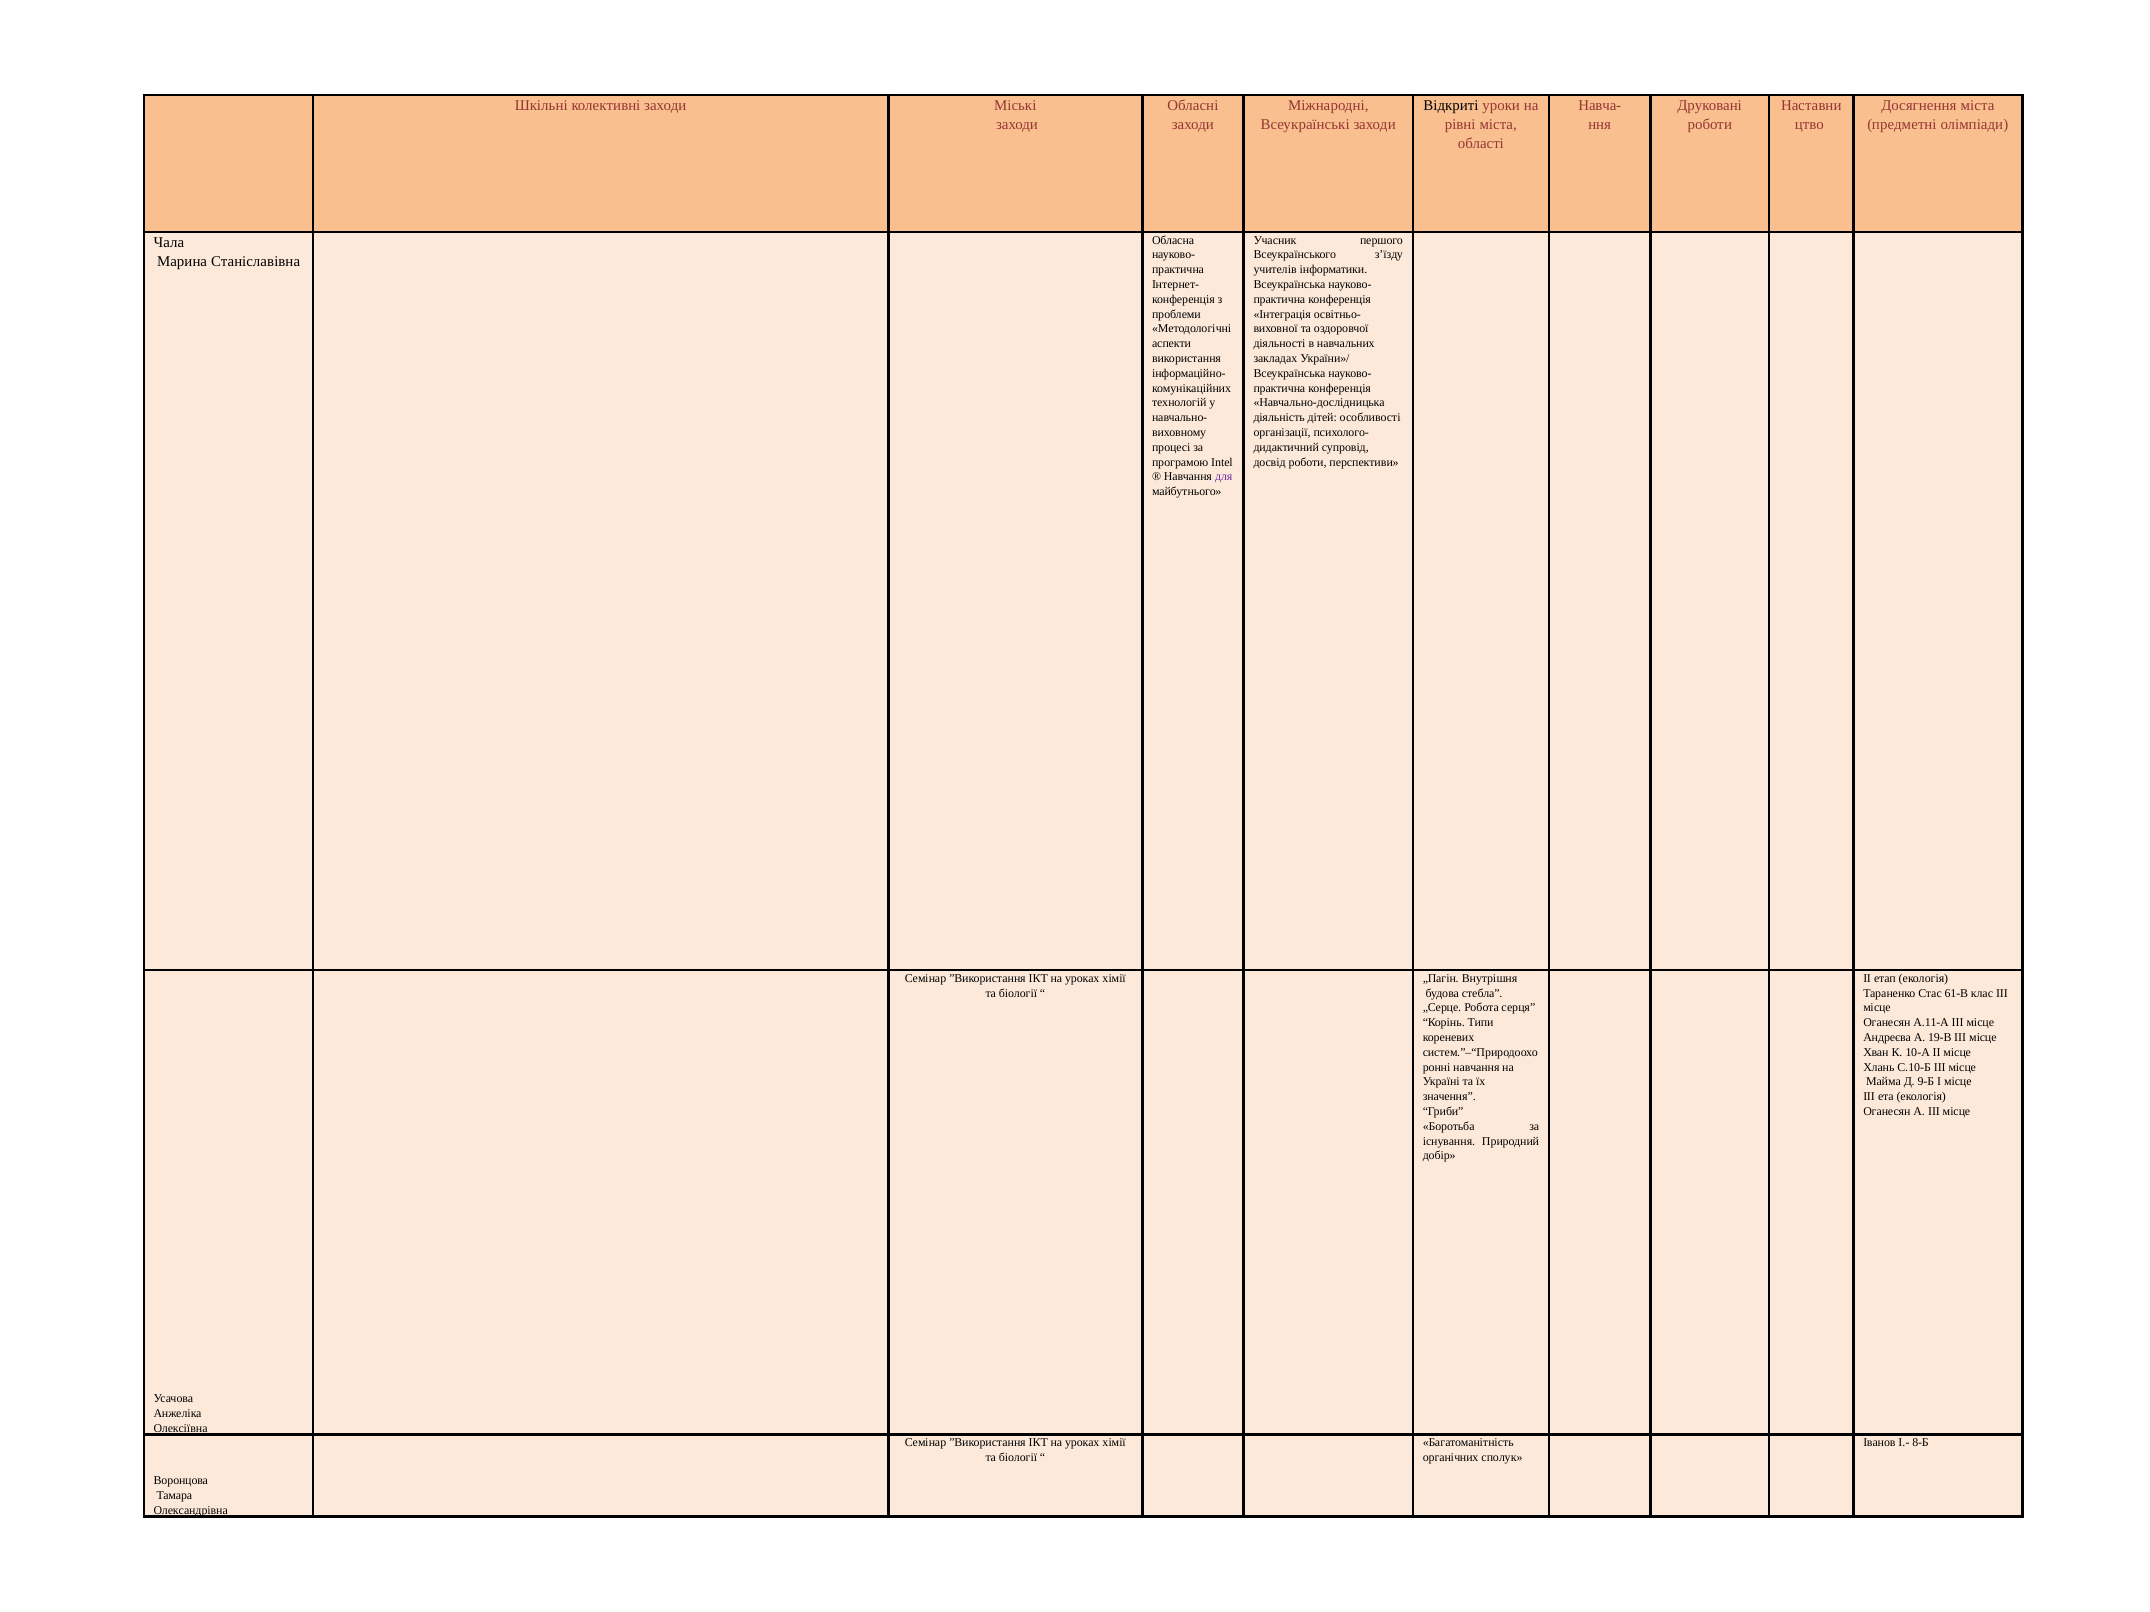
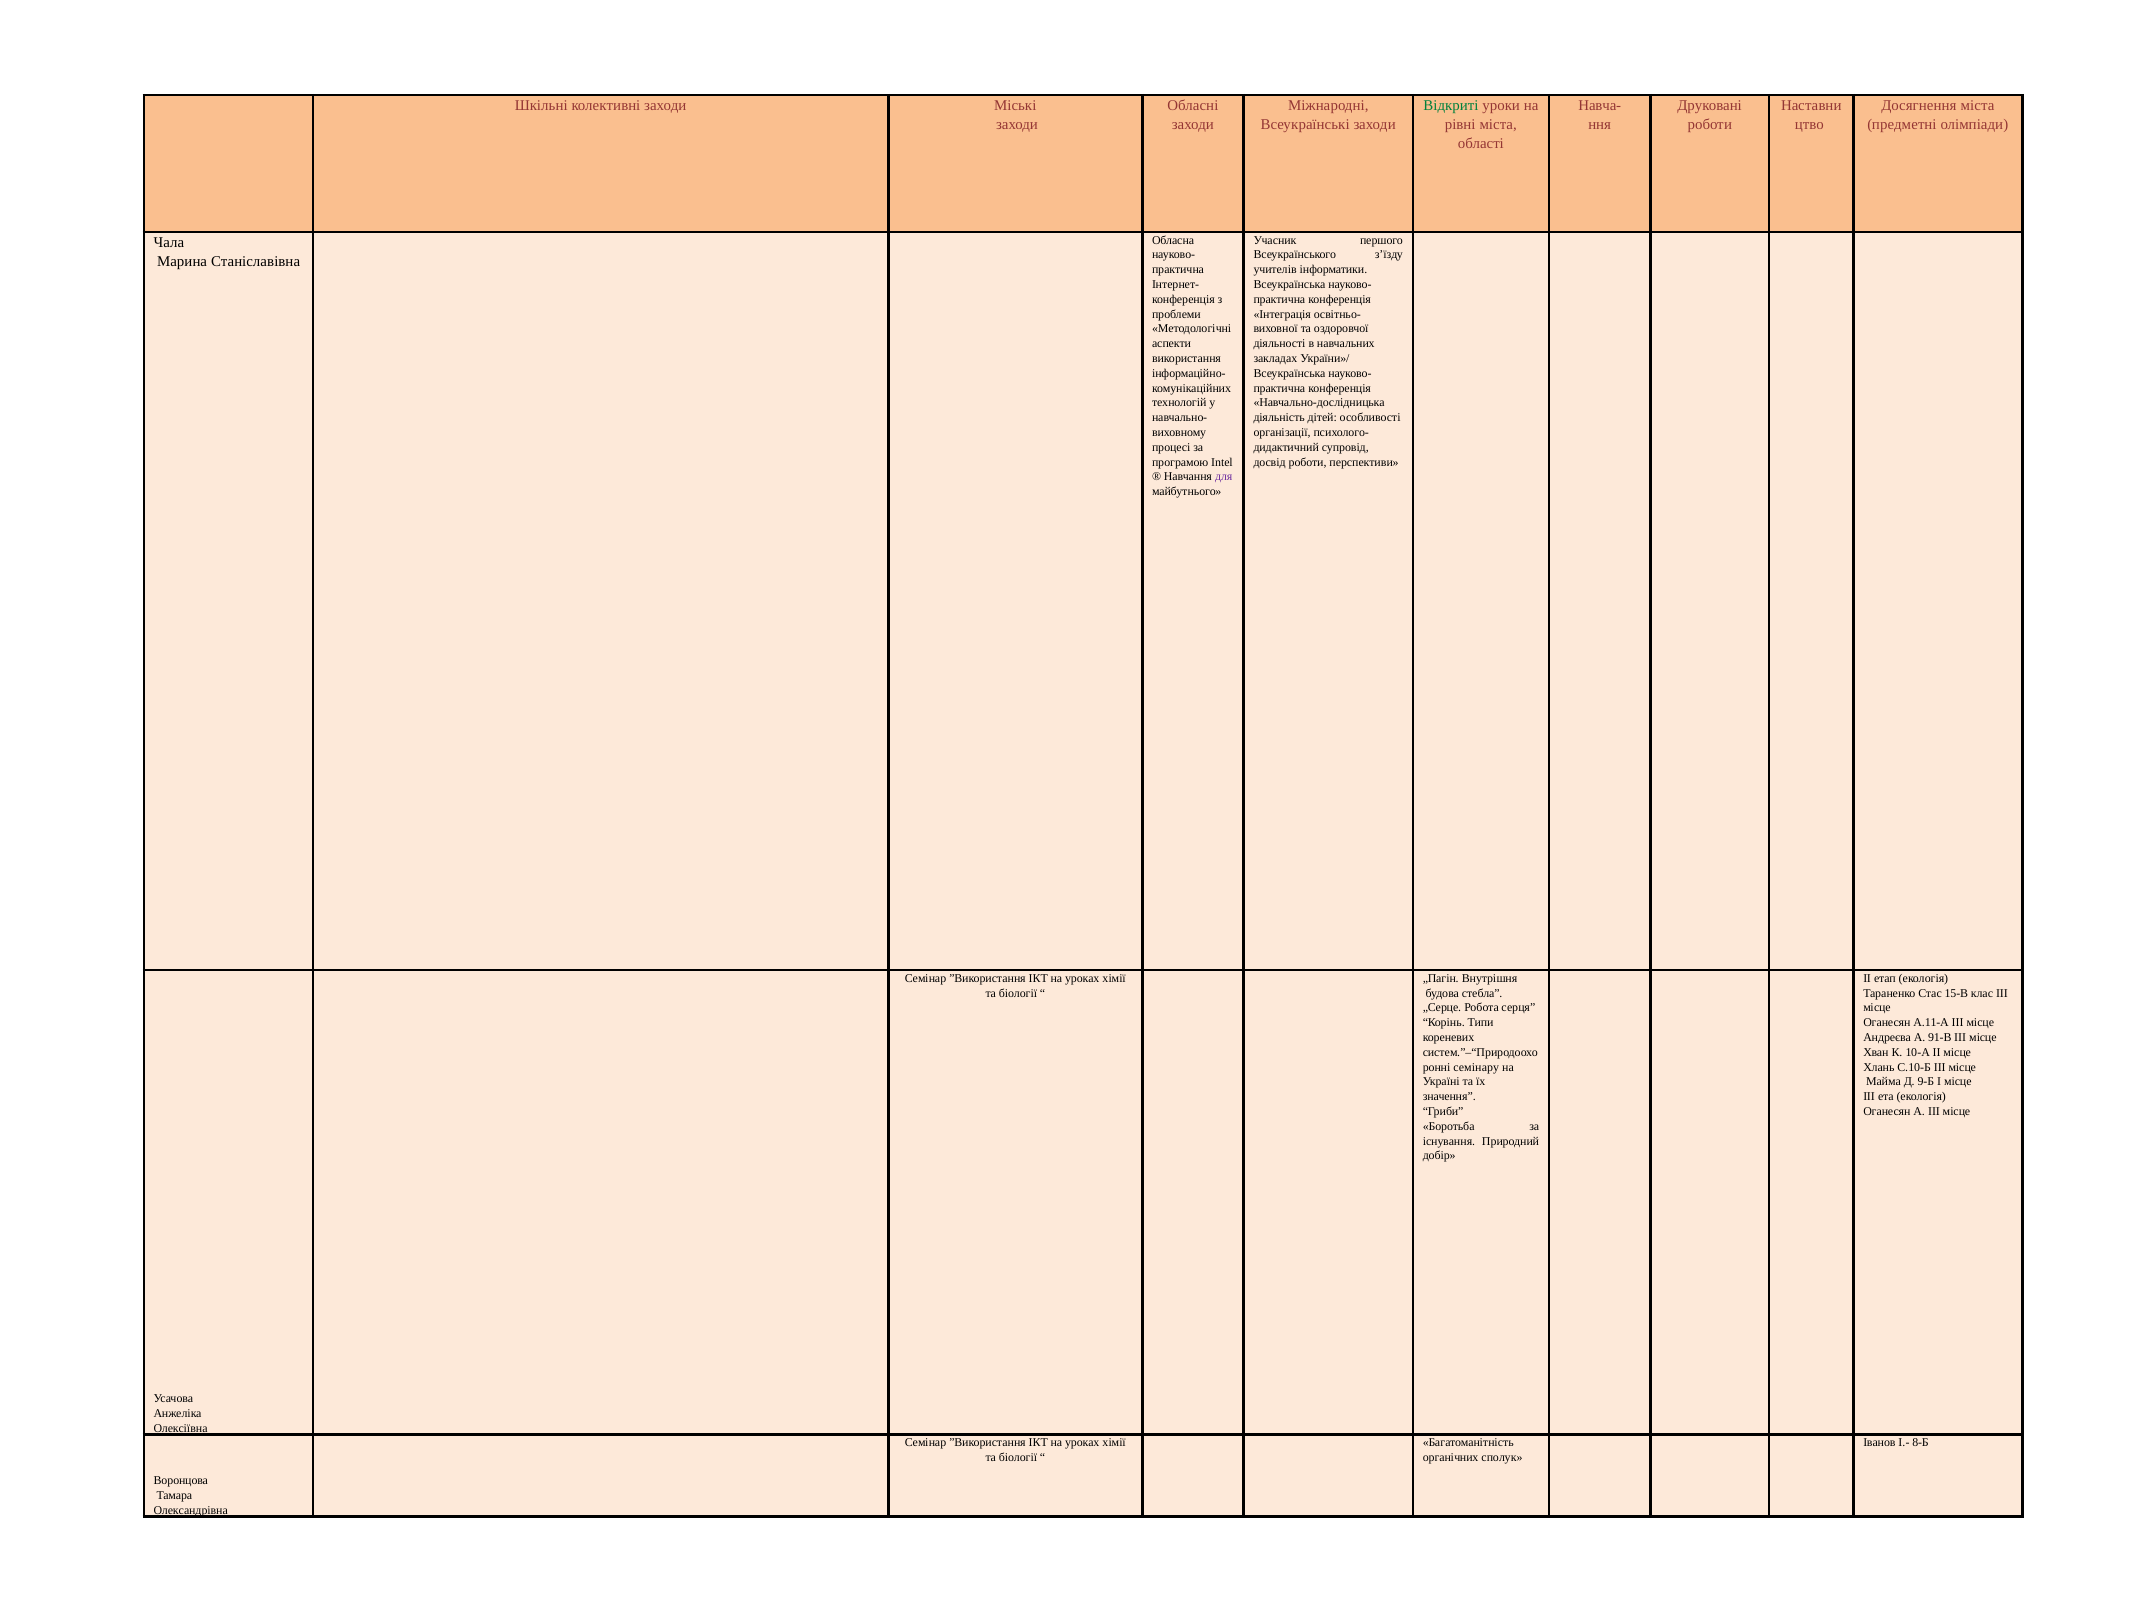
Відкриті colour: black -> green (1451, 106)
61-В: 61-В -> 15-В (1956, 993)
19-В: 19-В -> 91-В (1940, 1038)
навчання: навчання -> семінару (1476, 1068)
